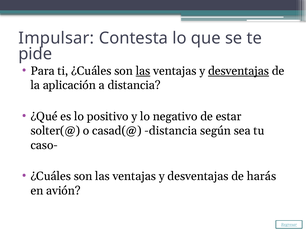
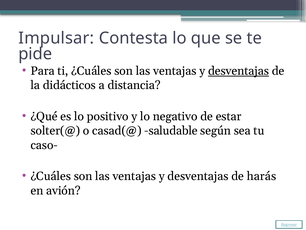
las underline: present -> none (143, 71)
aplicación: aplicación -> didácticos (69, 85)
casad(@ distancia: distancia -> saludable (171, 130)
